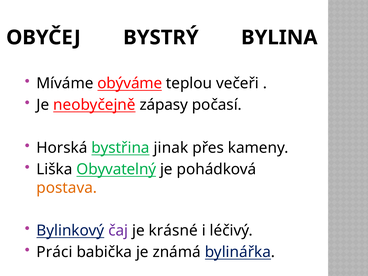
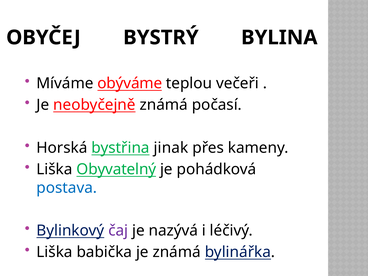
neobyčejně zápasy: zápasy -> známá (164, 105)
postava colour: orange -> blue (67, 188)
krásné: krásné -> nazývá (173, 231)
Práci: Práci -> Liška (54, 252)
